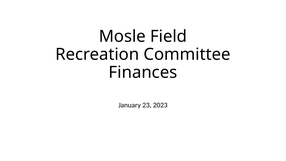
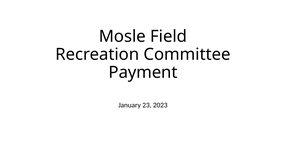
Finances: Finances -> Payment (143, 72)
